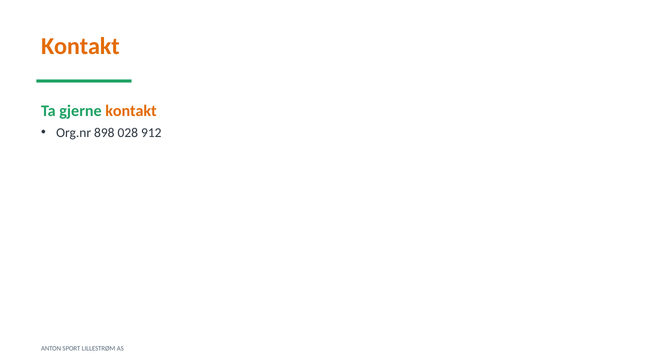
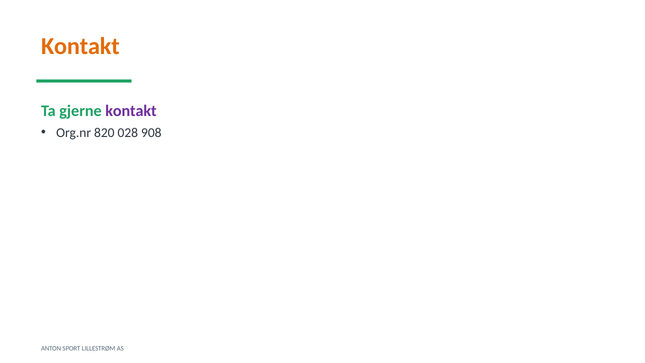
kontakt colour: orange -> purple (131, 111)
898: 898 -> 820 (104, 133)
912: 912 -> 908 (151, 133)
